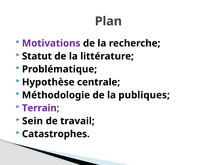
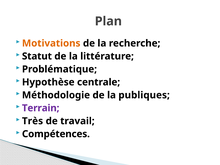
Motivations colour: purple -> orange (51, 43)
Sein: Sein -> Très (33, 121)
Catastrophes: Catastrophes -> Compétences (56, 134)
